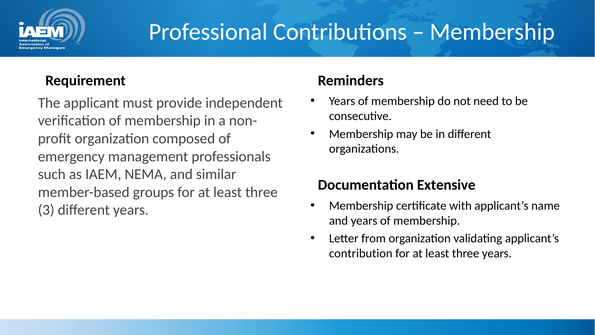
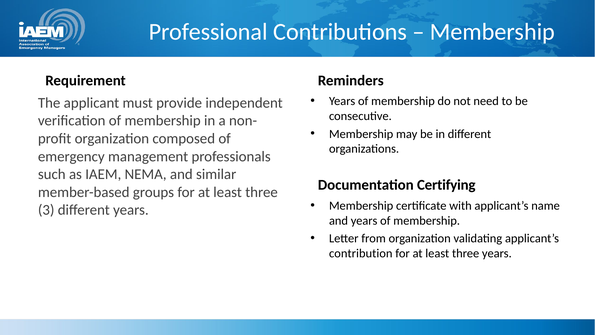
Extensive: Extensive -> Certifying (446, 185)
